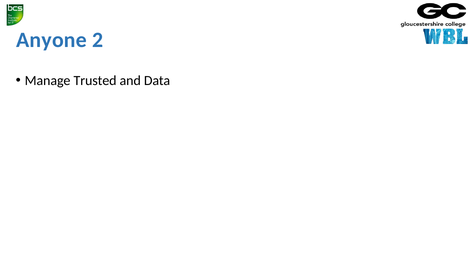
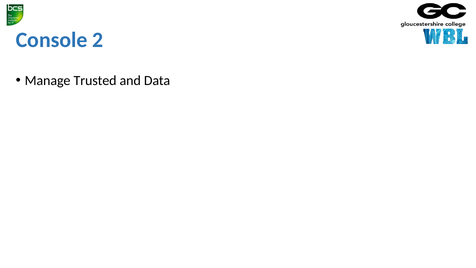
Anyone: Anyone -> Console (52, 40)
